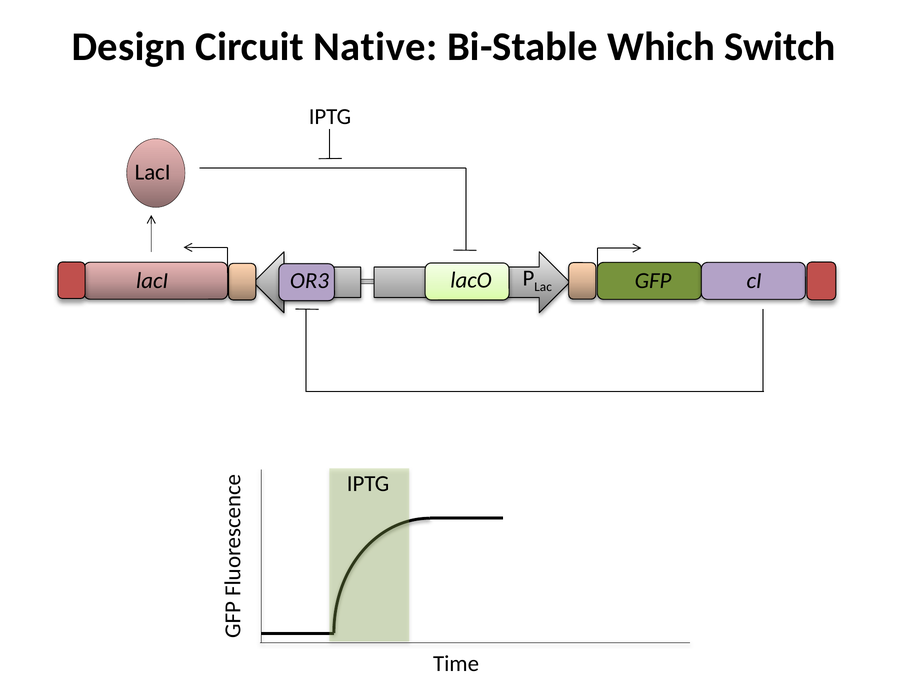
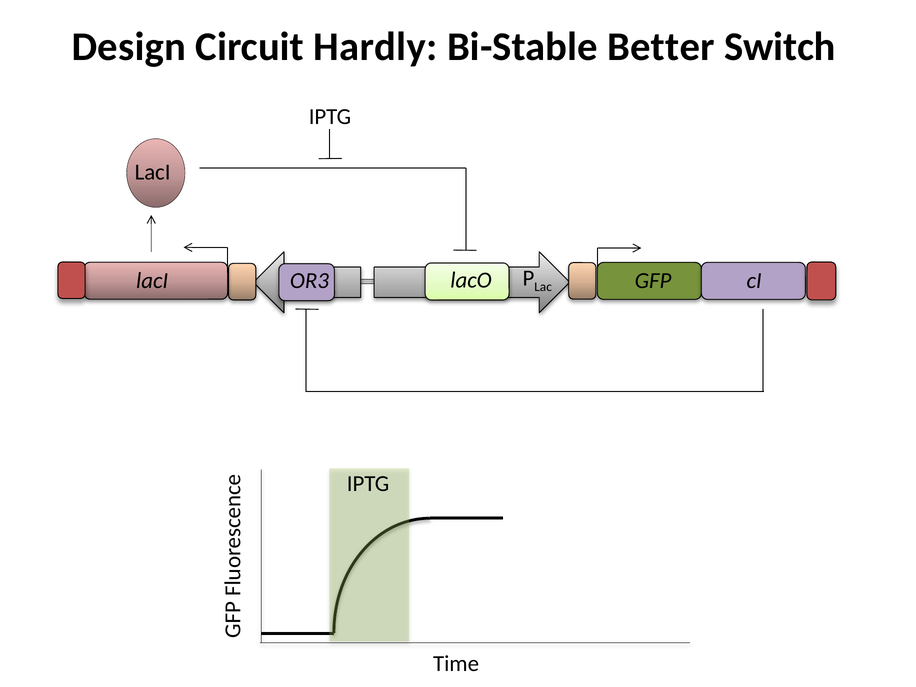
Native: Native -> Hardly (375, 47)
Which: Which -> Better (661, 47)
